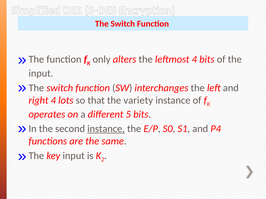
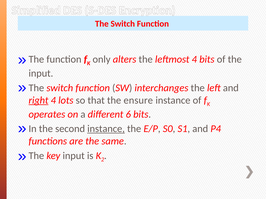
right underline: none -> present (38, 100)
variety: variety -> ensure (138, 100)
5: 5 -> 6 (128, 115)
